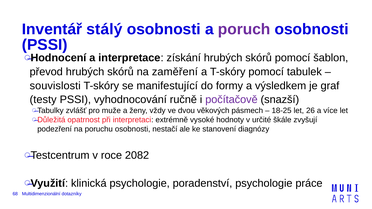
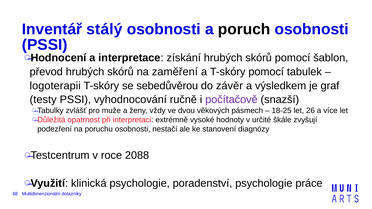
poruch colour: purple -> black (244, 29)
souvislosti: souvislosti -> logoterapii (55, 86)
manifestující: manifestující -> sebedůvěrou (167, 86)
formy: formy -> závěr (229, 86)
2082: 2082 -> 2088 (137, 156)
